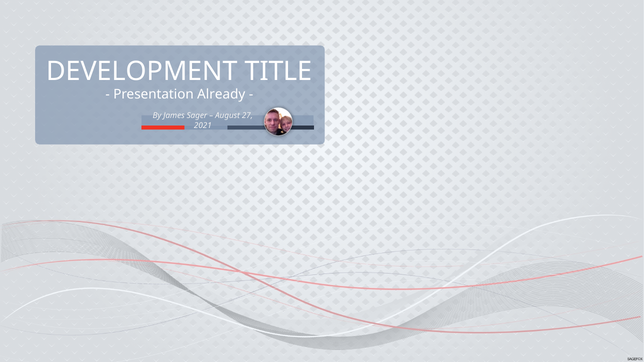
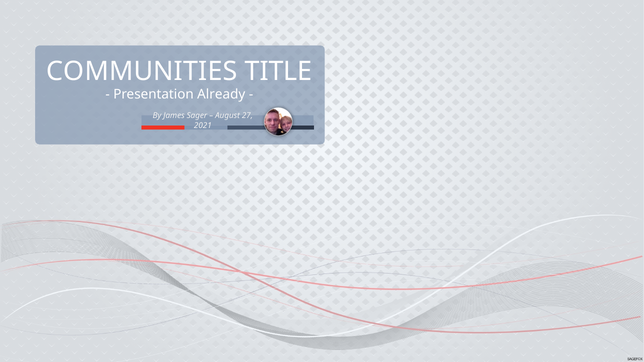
DEVELOPMENT: DEVELOPMENT -> COMMUNITIES (142, 71)
